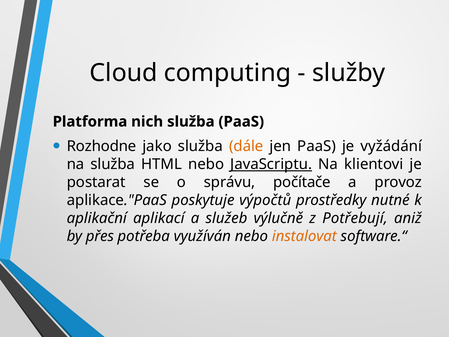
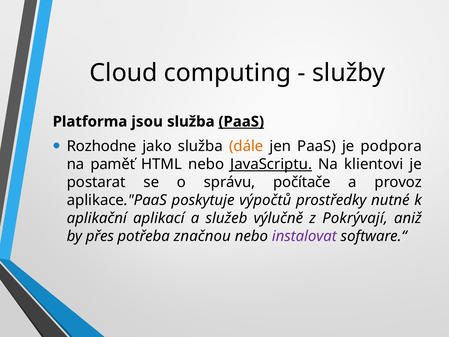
nich: nich -> jsou (147, 122)
PaaS underline: none -> present (241, 122)
vyžádání: vyžádání -> podpora (391, 146)
na služba: služba -> paměť (113, 164)
Potřebují: Potřebují -> Pokrývají (355, 218)
využíván: využíván -> značnou (202, 236)
instalovat colour: orange -> purple (304, 236)
